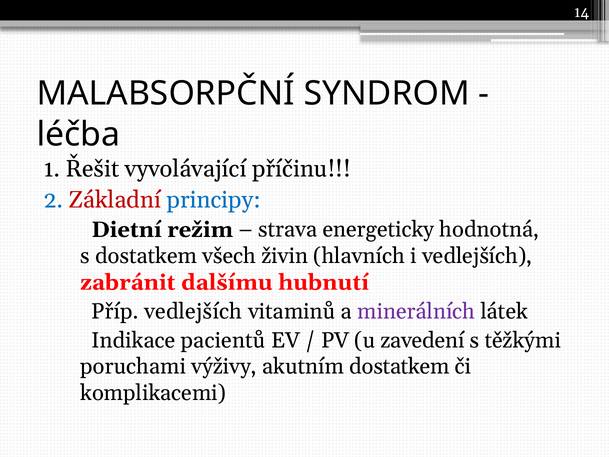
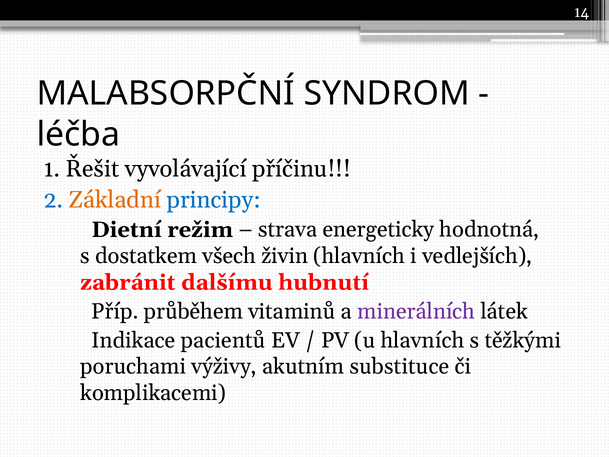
Základní colour: red -> orange (115, 200)
Příp vedlejších: vedlejších -> průběhem (193, 311)
u zavedení: zavedení -> hlavních (422, 340)
akutním dostatkem: dostatkem -> substituce (399, 367)
